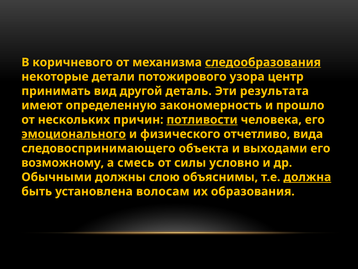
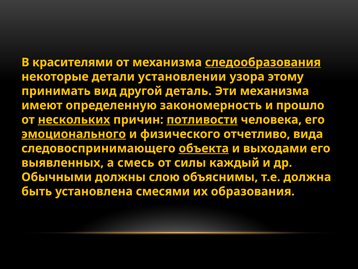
коричневого: коричневого -> красителями (73, 62)
потожирового: потожирового -> установлении (182, 77)
центр: центр -> этому (286, 77)
Эти результата: результата -> механизма (274, 91)
нескольких underline: none -> present (74, 120)
объекта underline: none -> present (204, 148)
возможному: возможному -> выявленных (63, 162)
условно: условно -> каждый (234, 162)
должна underline: present -> none (307, 177)
волосам: волосам -> смесями (163, 191)
